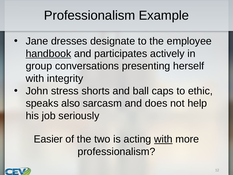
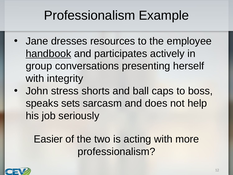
designate: designate -> resources (113, 41)
ethic: ethic -> boss (200, 91)
also: also -> sets (71, 103)
with underline: present -> none (163, 139)
